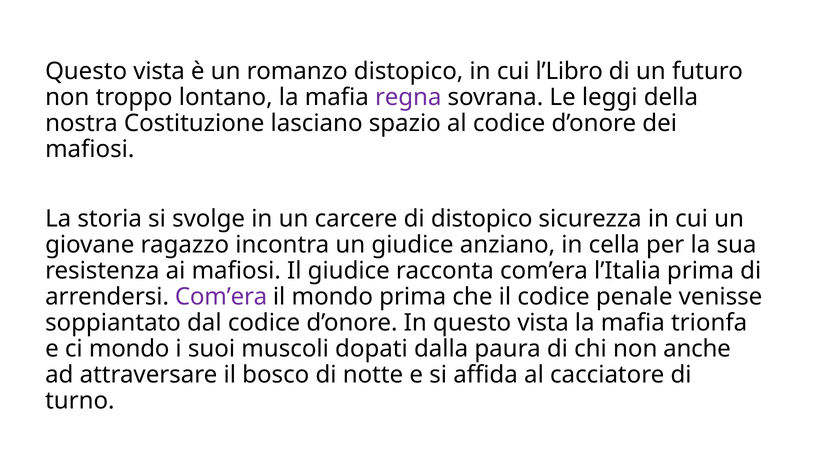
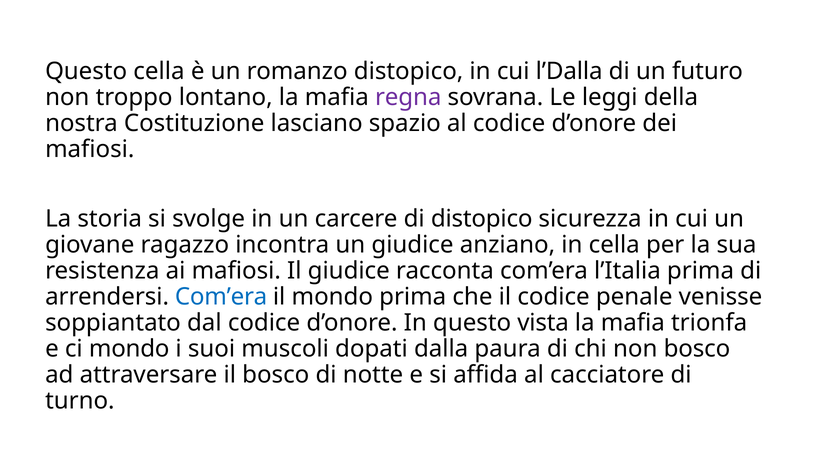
vista: vista -> cella (159, 71)
l’Libro: l’Libro -> l’Dalla (569, 71)
Com’era colour: purple -> blue (221, 297)
non anche: anche -> bosco (697, 349)
